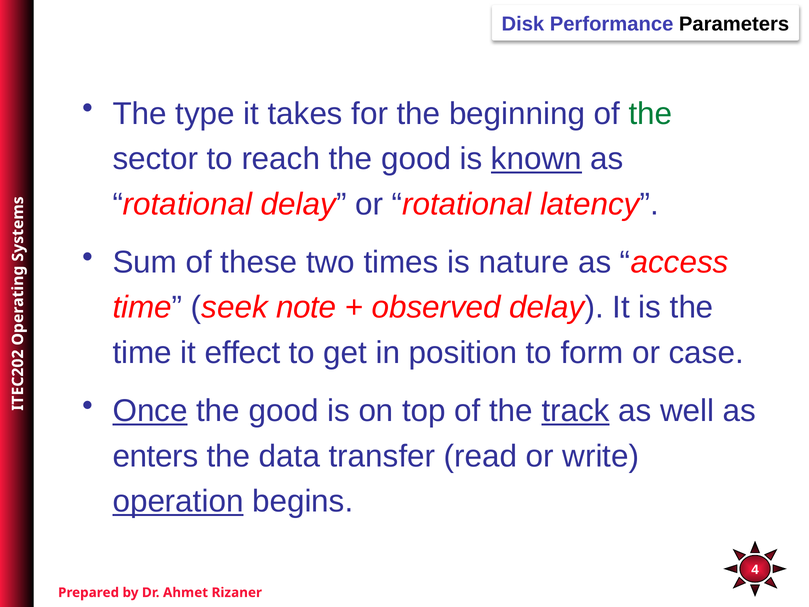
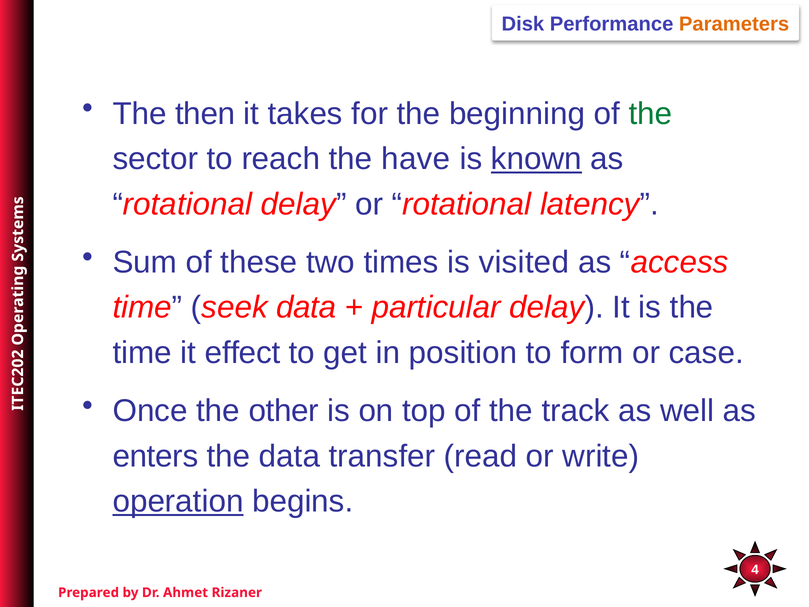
Parameters colour: black -> orange (734, 24)
type: type -> then (205, 114)
reach the good: good -> have (416, 159)
nature: nature -> visited (524, 262)
seek note: note -> data (306, 307)
observed: observed -> particular (436, 307)
Once underline: present -> none (150, 411)
good: good -> other (284, 411)
track underline: present -> none (576, 411)
